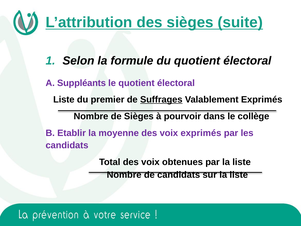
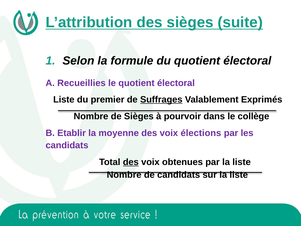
Suppléants: Suppléants -> Recueillies (81, 83)
voix exprimés: exprimés -> élections (201, 133)
des underline: none -> present (131, 162)
